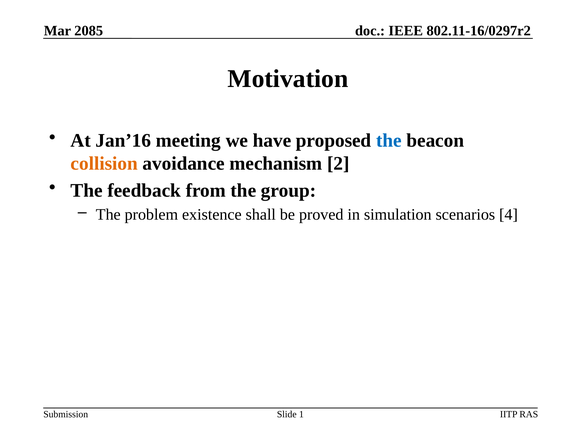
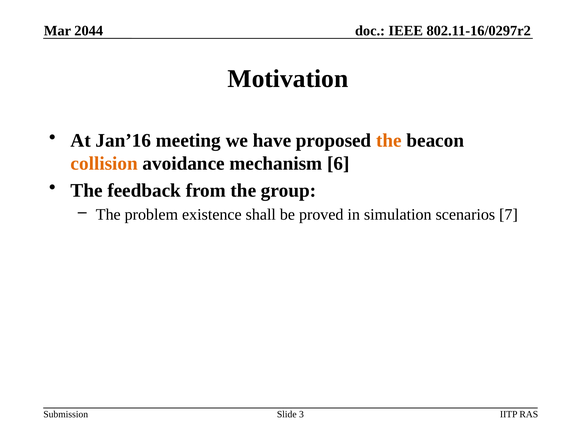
2085: 2085 -> 2044 (89, 31)
the colour: blue -> orange (389, 141)
2: 2 -> 6 (338, 164)
4: 4 -> 7 (509, 215)
1: 1 -> 3 (301, 414)
